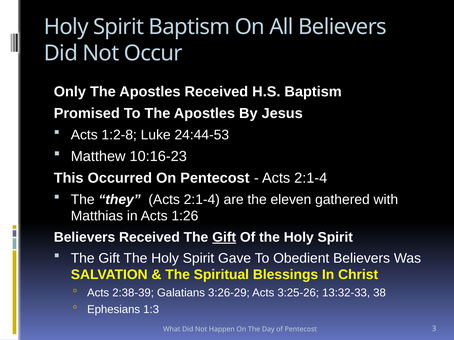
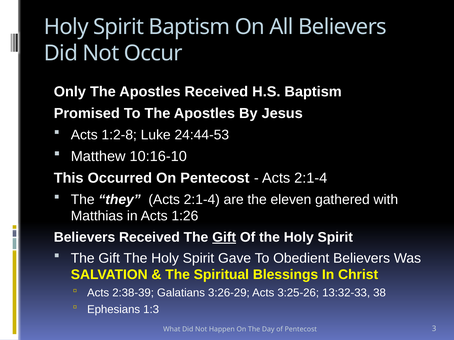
10:16-23: 10:16-23 -> 10:16-10 (158, 157)
